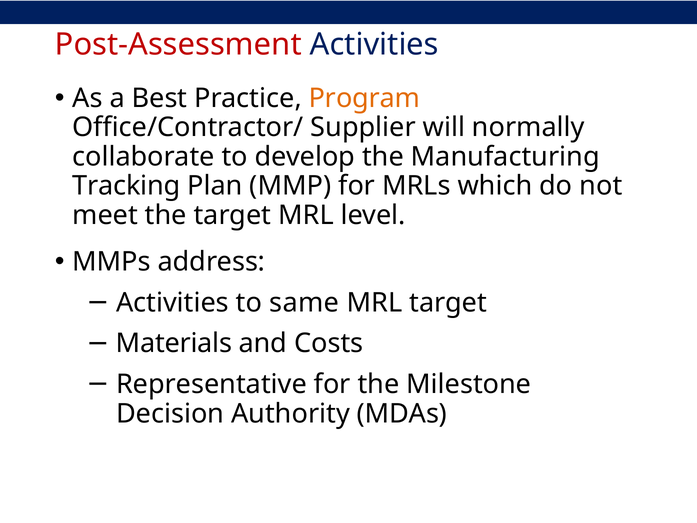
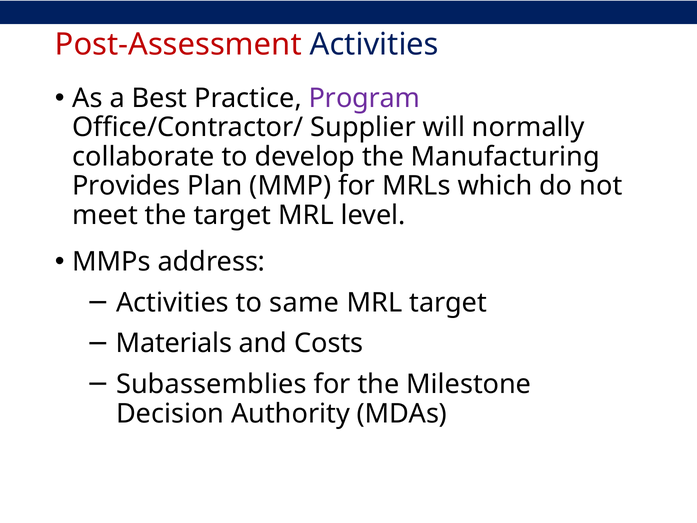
Program colour: orange -> purple (364, 98)
Tracking: Tracking -> Provides (126, 186)
Representative: Representative -> Subassemblies (211, 384)
